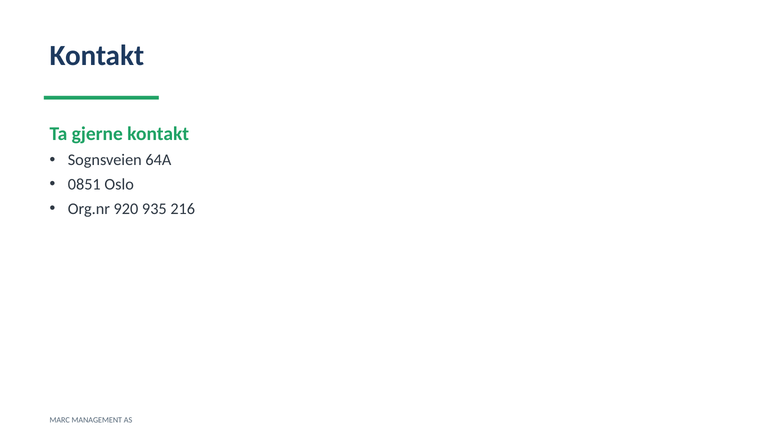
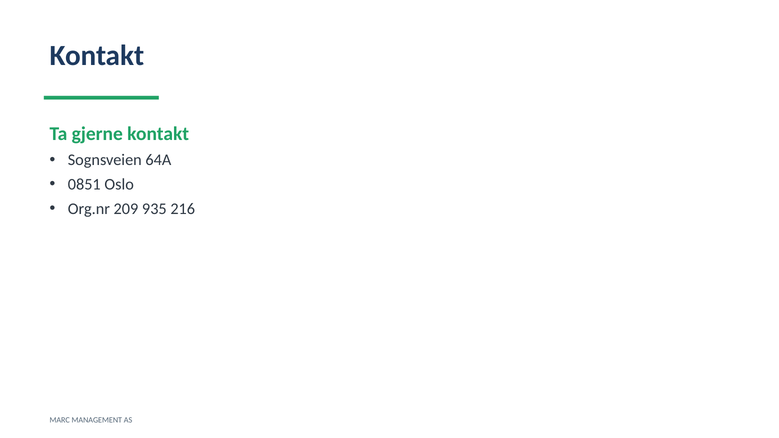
920: 920 -> 209 (126, 209)
